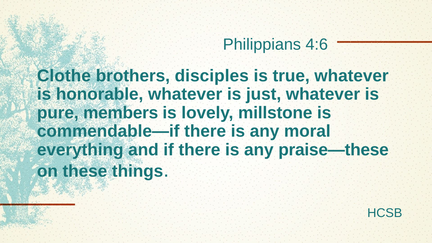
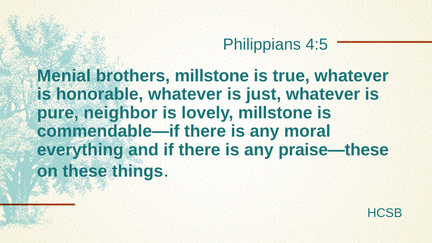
4:6: 4:6 -> 4:5 (317, 45)
Clothe: Clothe -> Menial (64, 76)
brothers disciples: disciples -> millstone (212, 76)
members: members -> neighbor (121, 113)
